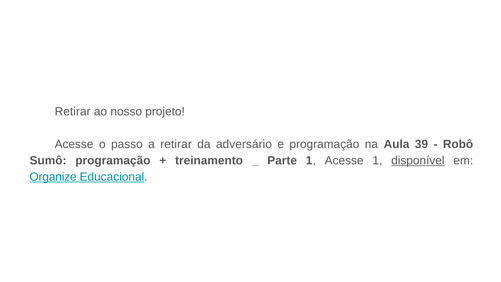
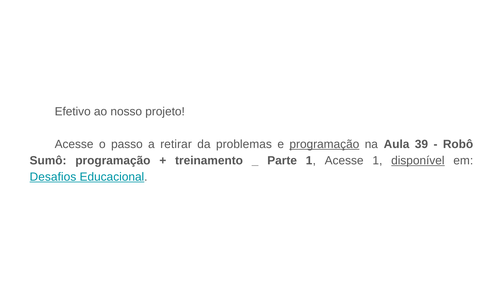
Retirar: Retirar -> Efetivo (73, 111)
adversário: adversário -> problemas (244, 144)
programação underline: none -> present (324, 144)
Organize: Organize -> Desafios (53, 177)
